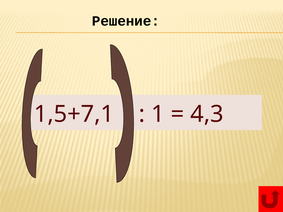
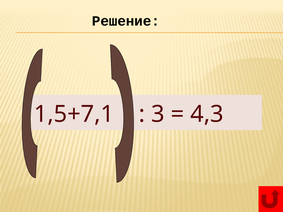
1: 1 -> 3 (158, 114)
